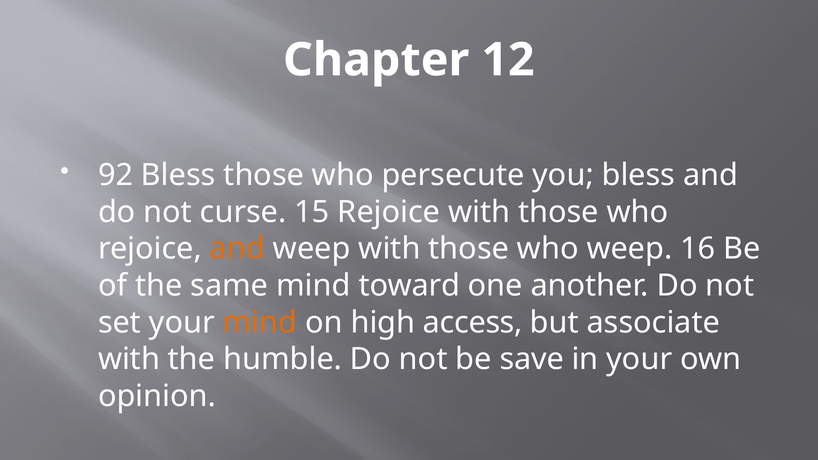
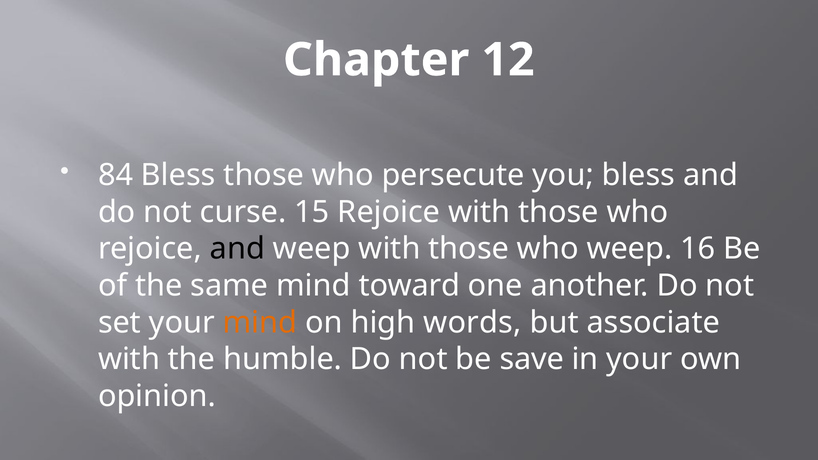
92: 92 -> 84 (116, 175)
and colour: orange -> black (238, 249)
access: access -> words (472, 323)
